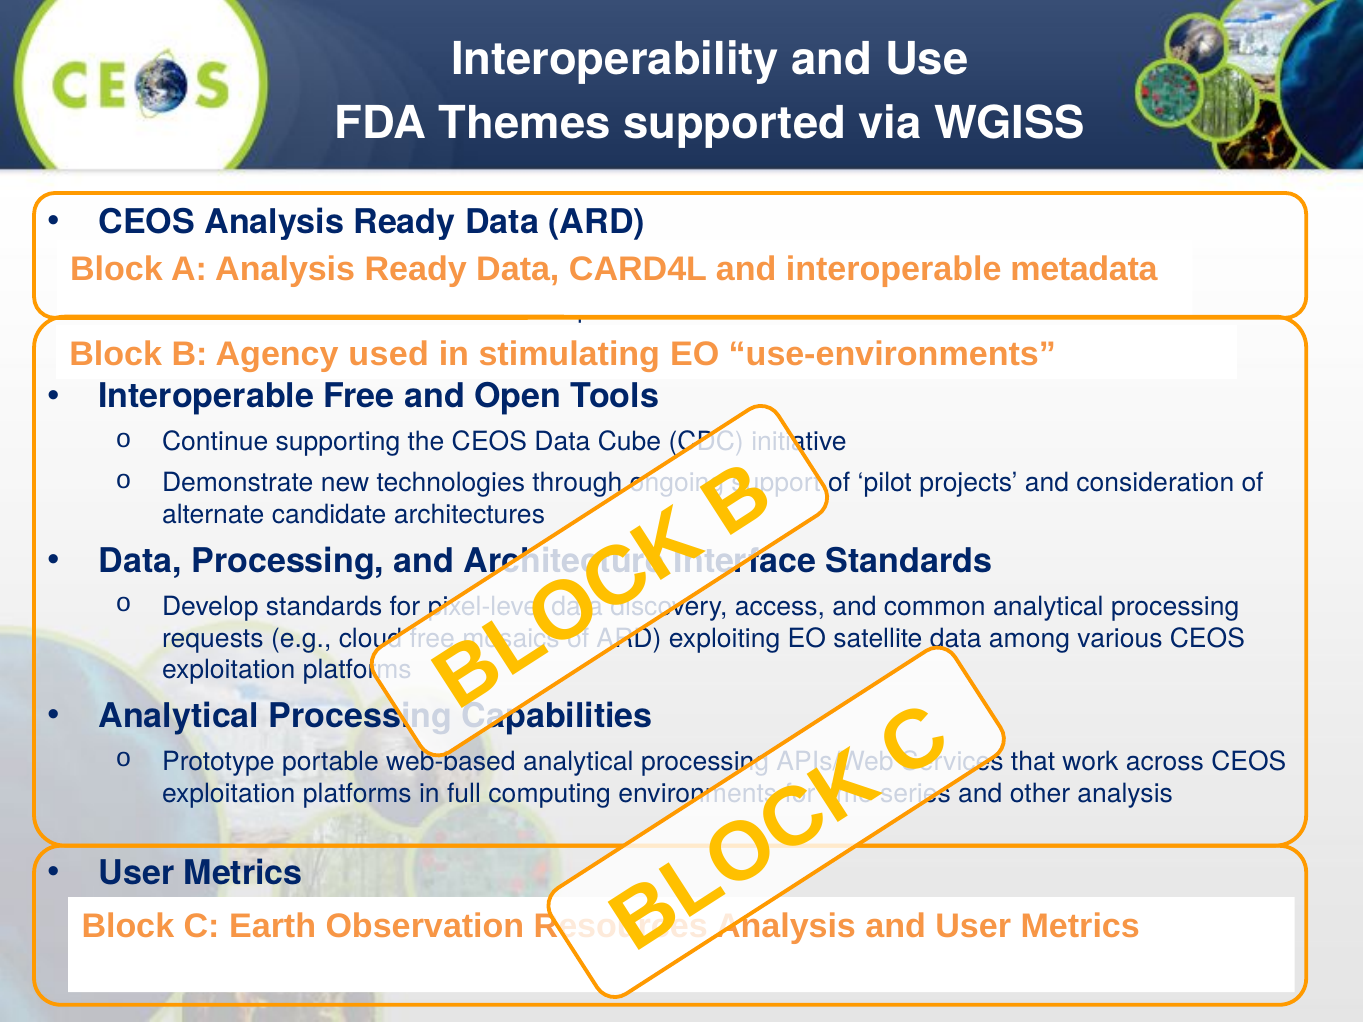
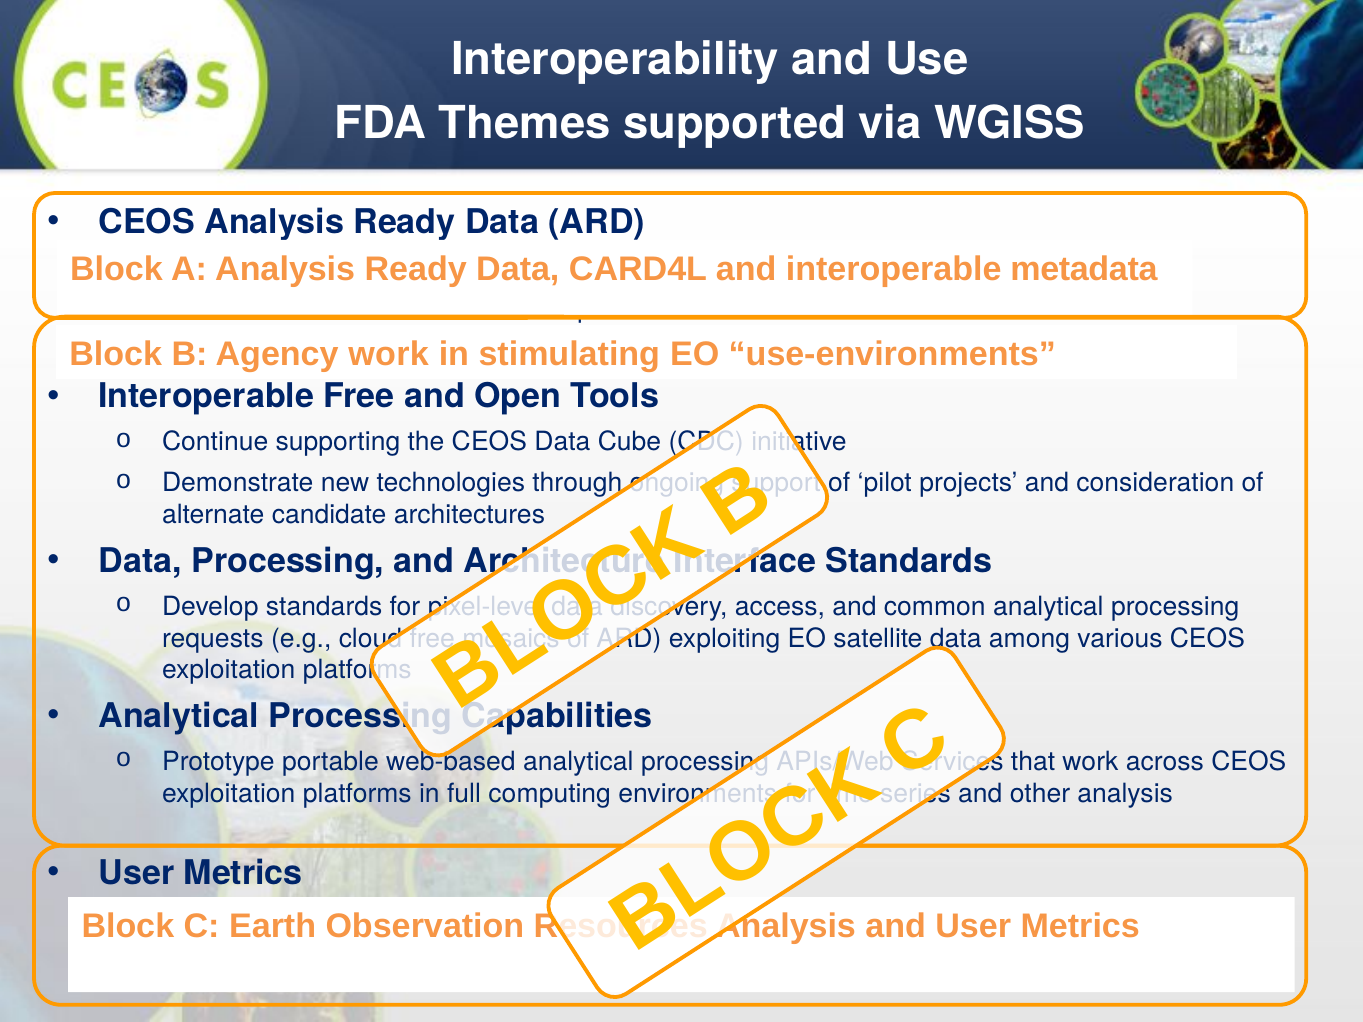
Agency used: used -> work (389, 355)
